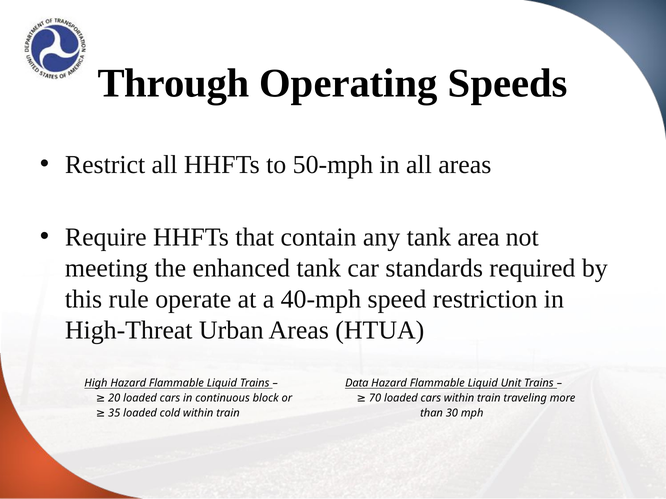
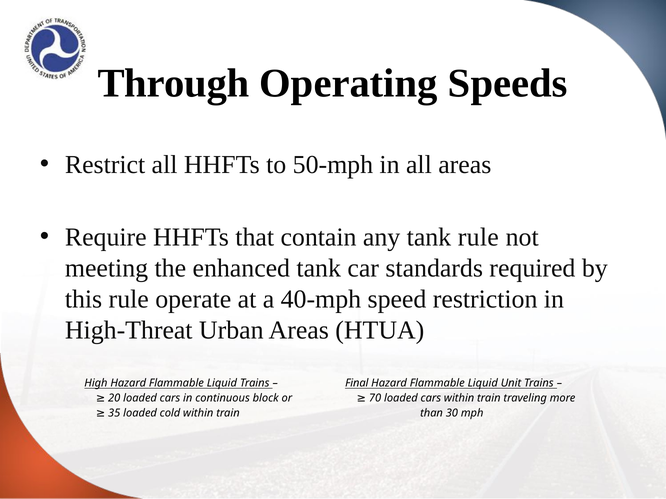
tank area: area -> rule (478, 237)
Data: Data -> Final (357, 383)
